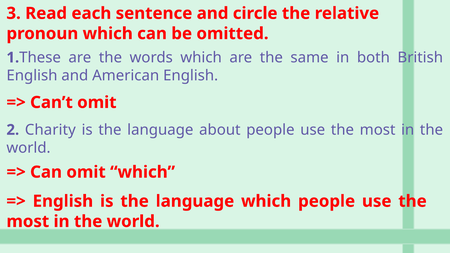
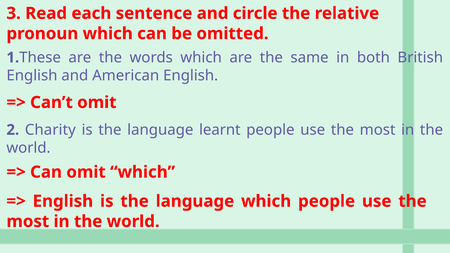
about: about -> learnt (220, 130)
